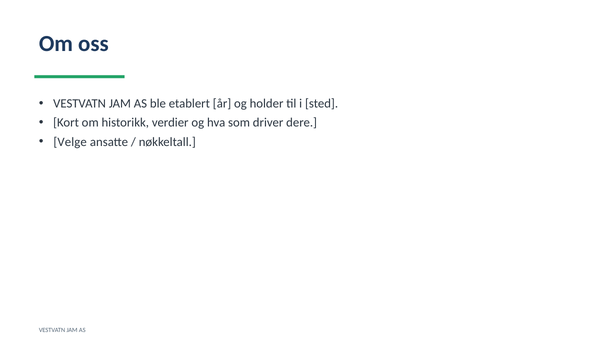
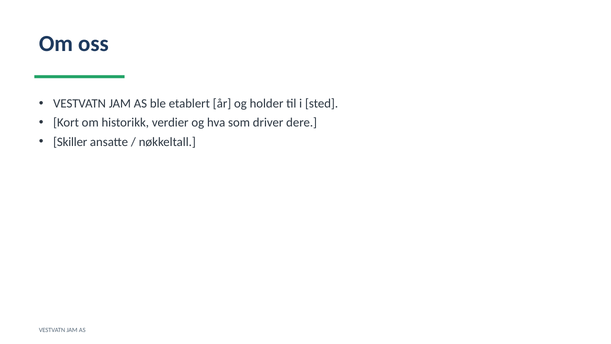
Velge: Velge -> Skiller (70, 142)
